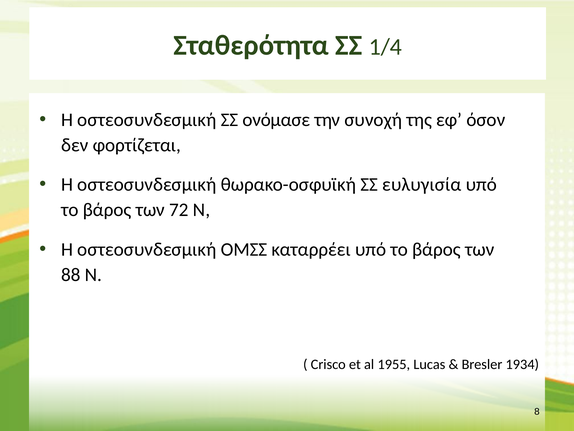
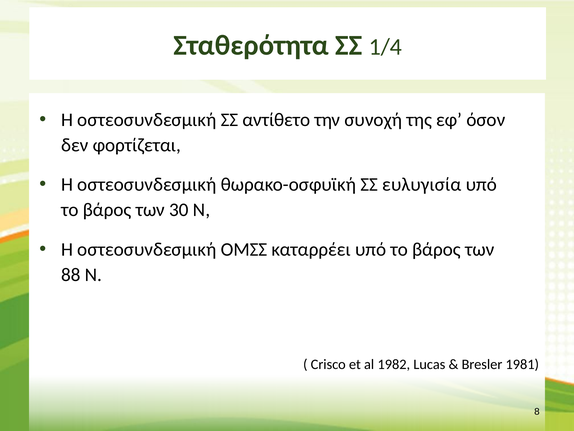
ονόμασε: ονόμασε -> αντίθετο (276, 120)
72: 72 -> 30 (179, 210)
1955: 1955 -> 1982 (394, 364)
1934: 1934 -> 1981 (522, 364)
